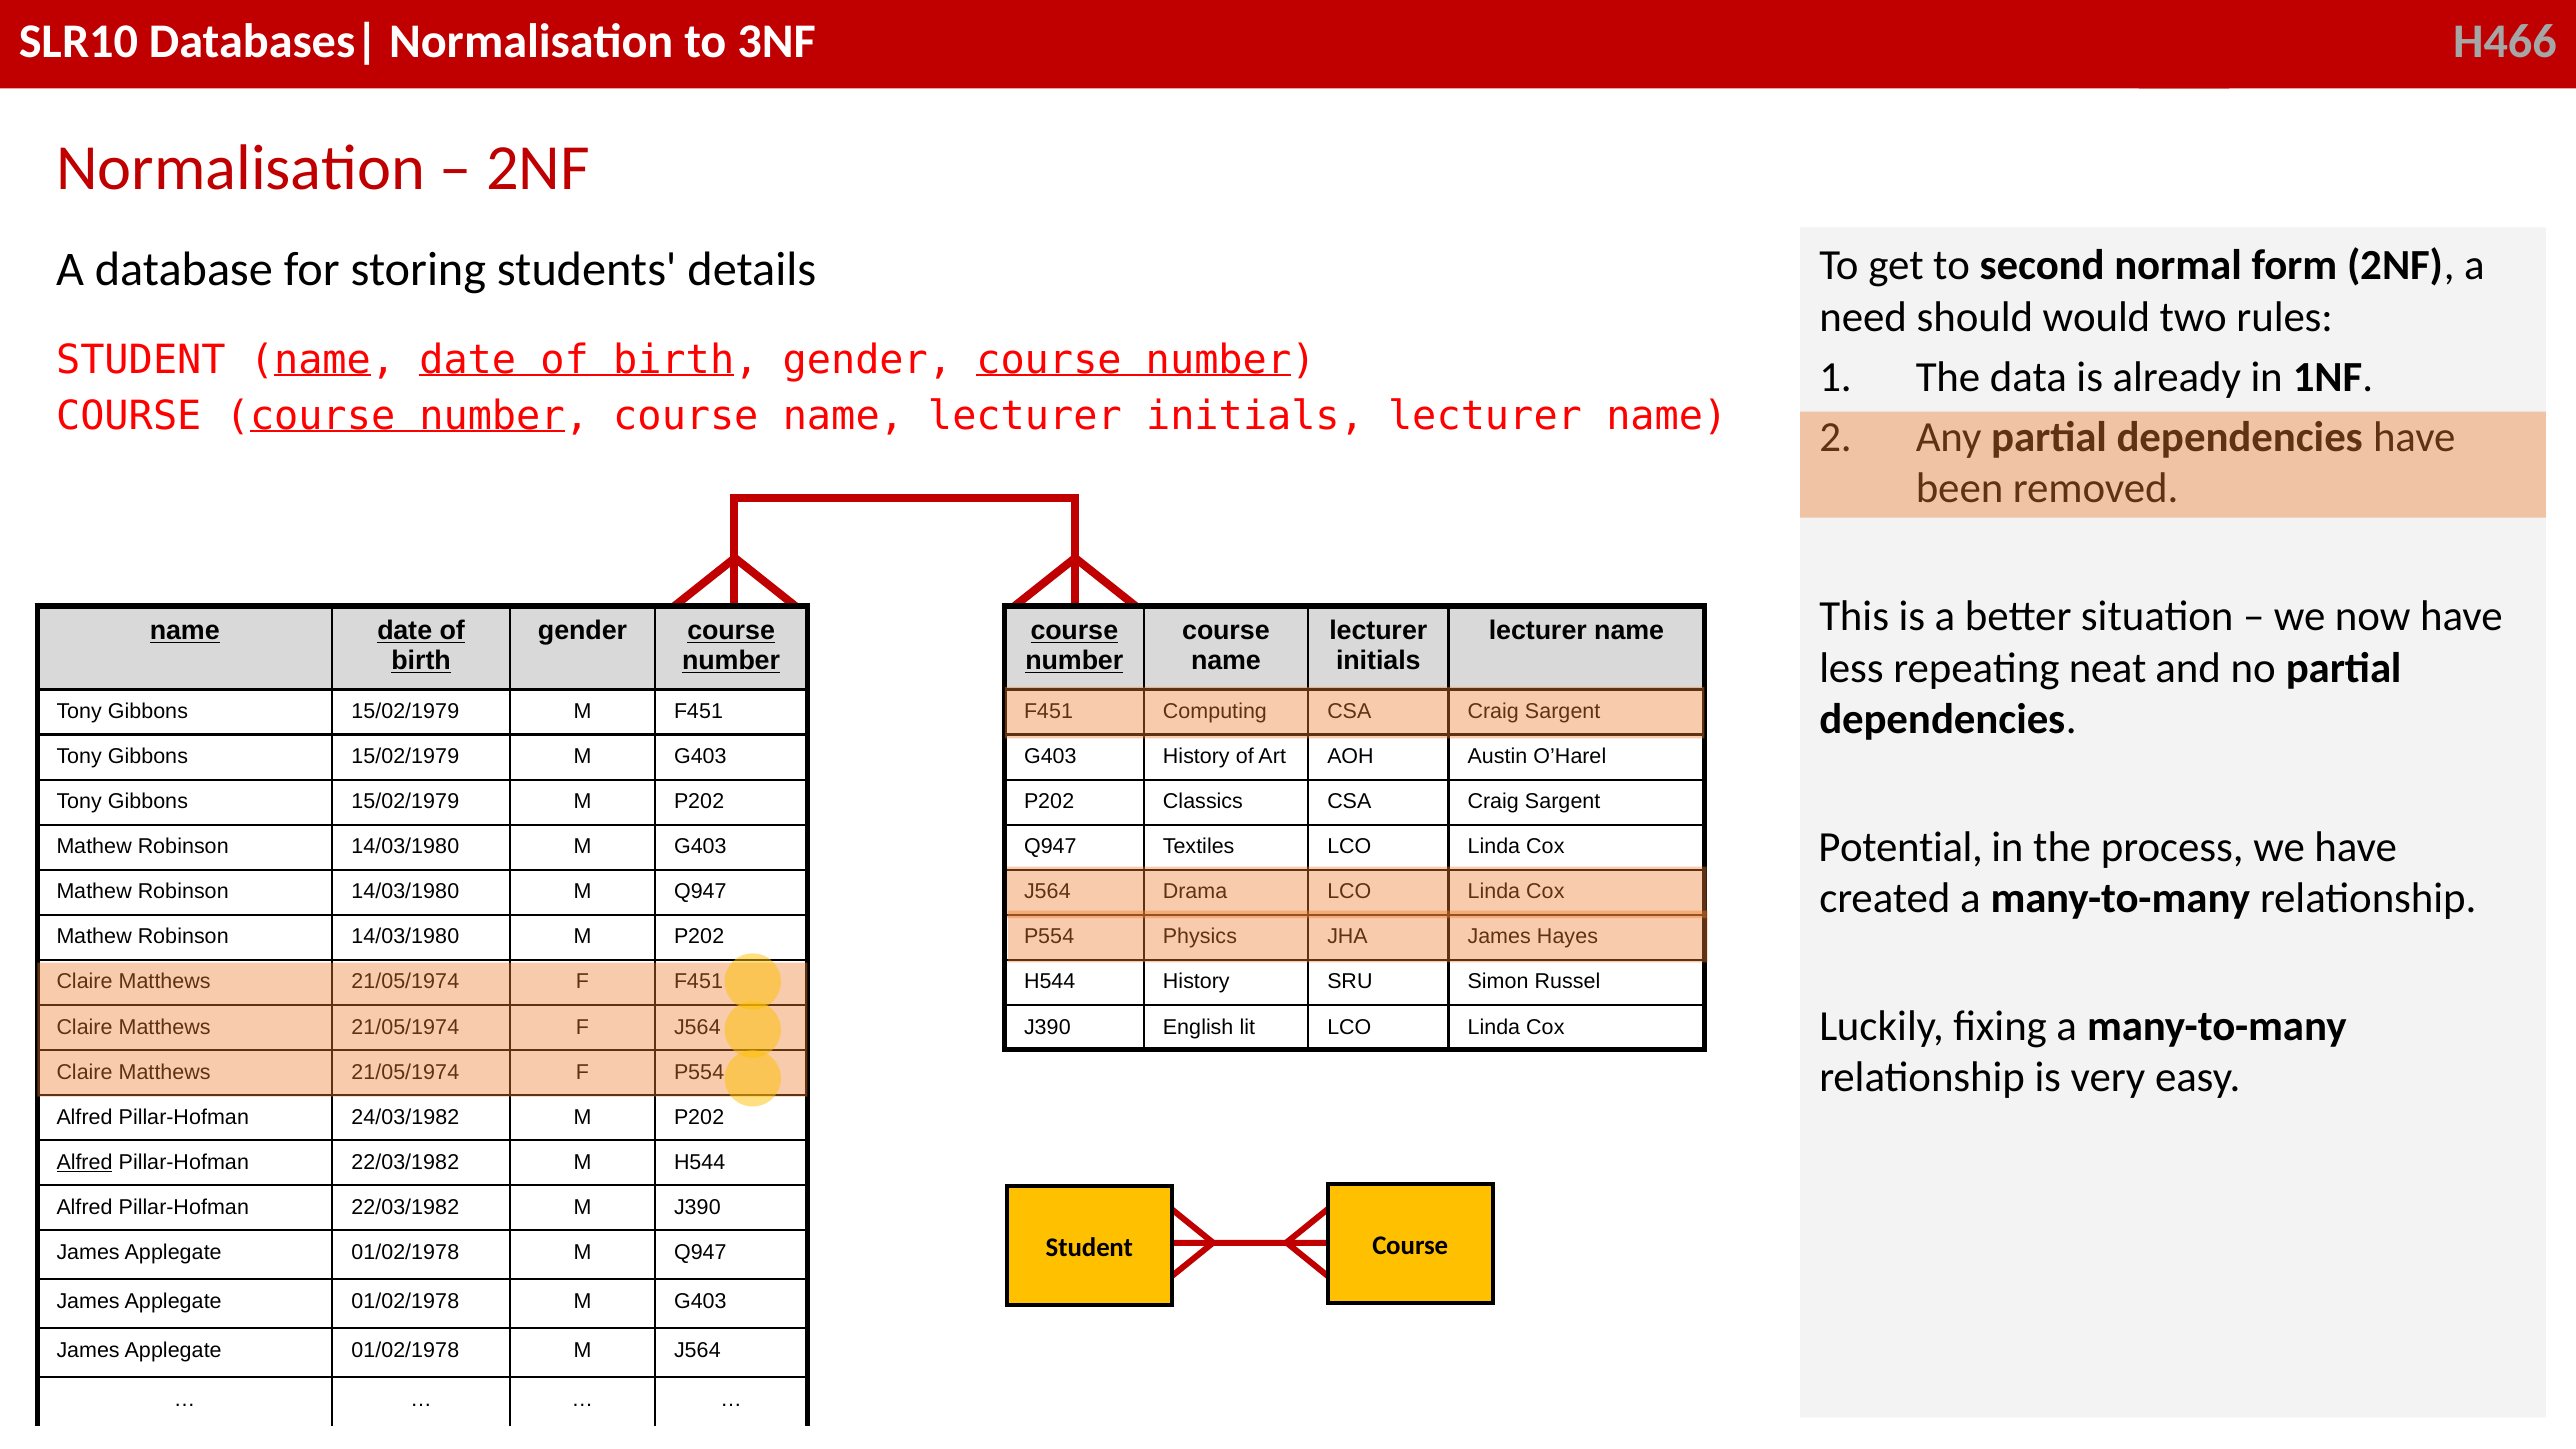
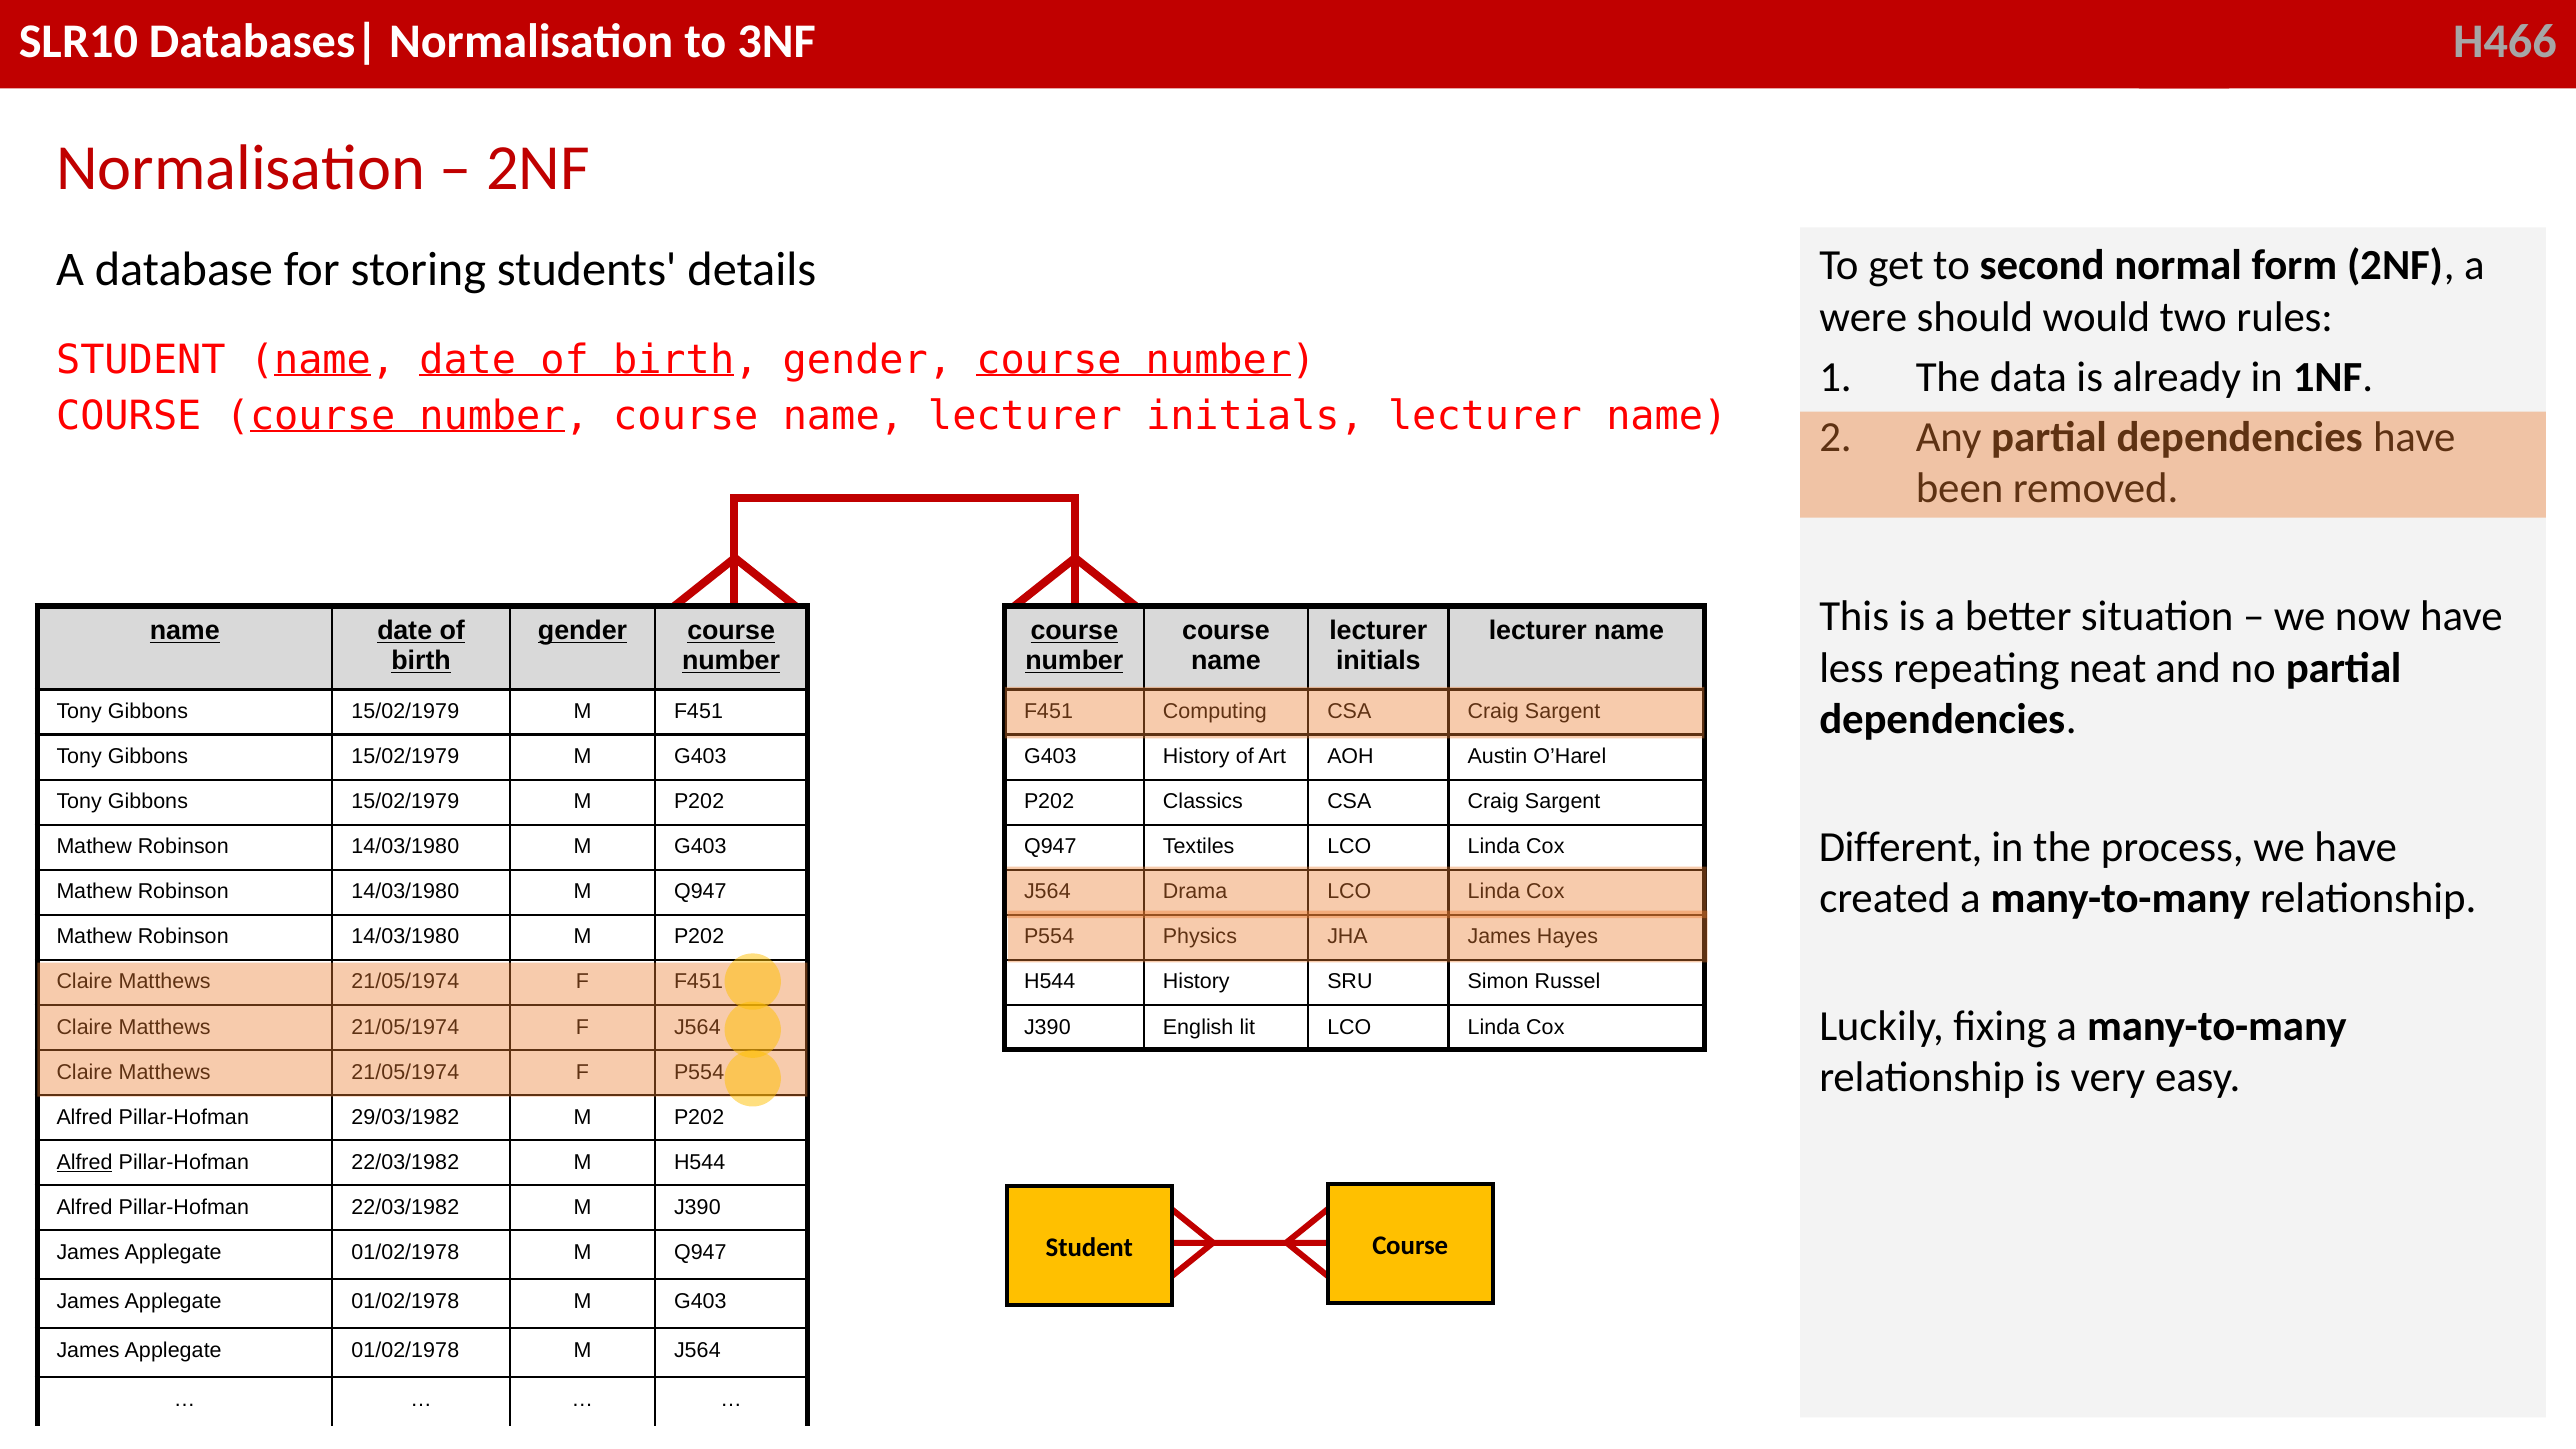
need: need -> were (1863, 317)
gender underline: none -> present (583, 631)
Potential: Potential -> Different (1901, 847)
24/03/1982: 24/03/1982 -> 29/03/1982 (405, 1117)
